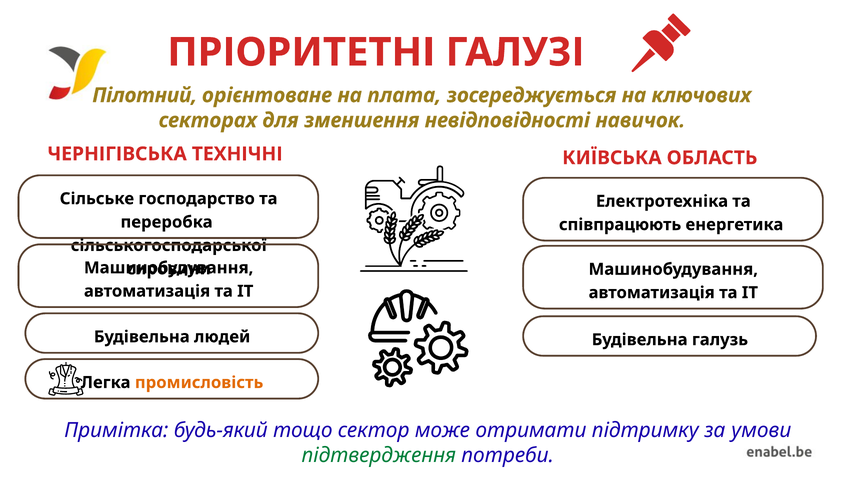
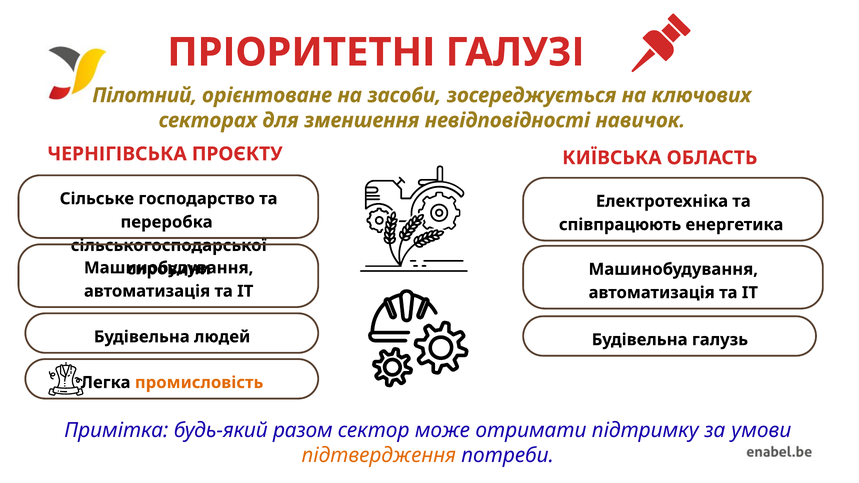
плата: плата -> засоби (404, 95)
ТЕХНІЧНІ: ТЕХНІЧНІ -> ПРОЄКТУ (237, 154)
тощо: тощо -> разом (303, 431)
підтвердження colour: green -> orange (379, 456)
